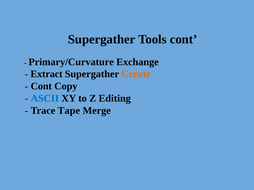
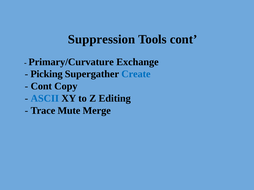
Supergather: Supergather -> Suppression (102, 39)
Extract: Extract -> Picking (47, 74)
Create colour: orange -> blue (136, 74)
Tape: Tape -> Mute (69, 111)
